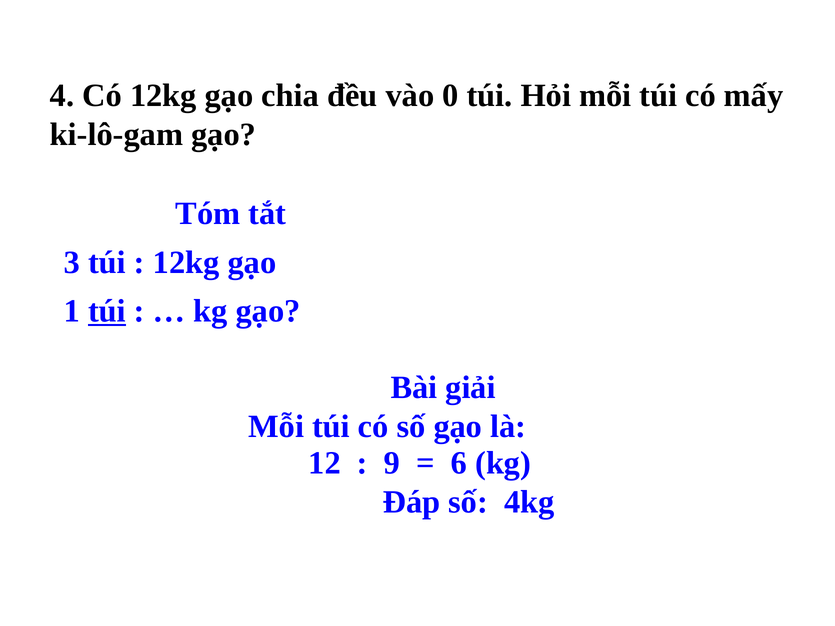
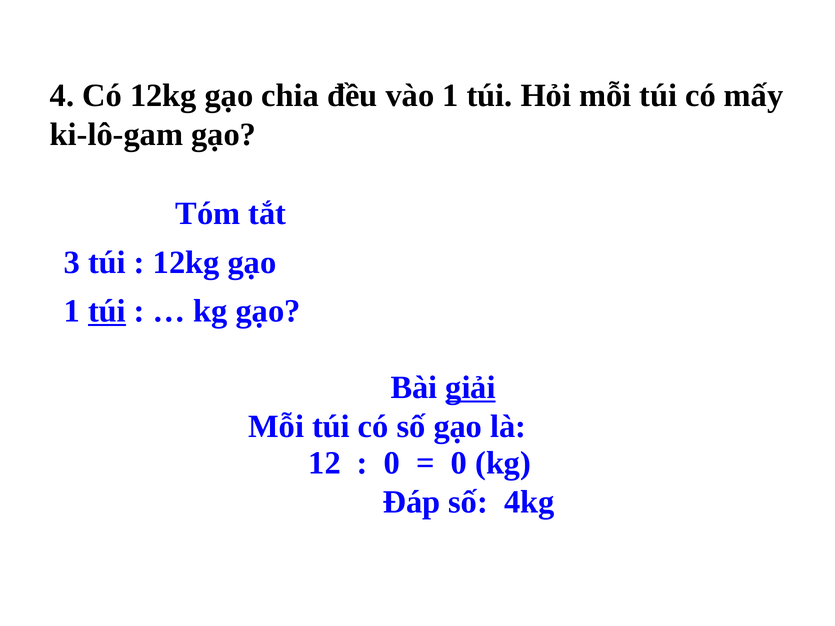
vào 0: 0 -> 1 (450, 95)
giải underline: none -> present (471, 388)
9: 9 -> 0 (392, 463)
6: 6 -> 0 (459, 463)
